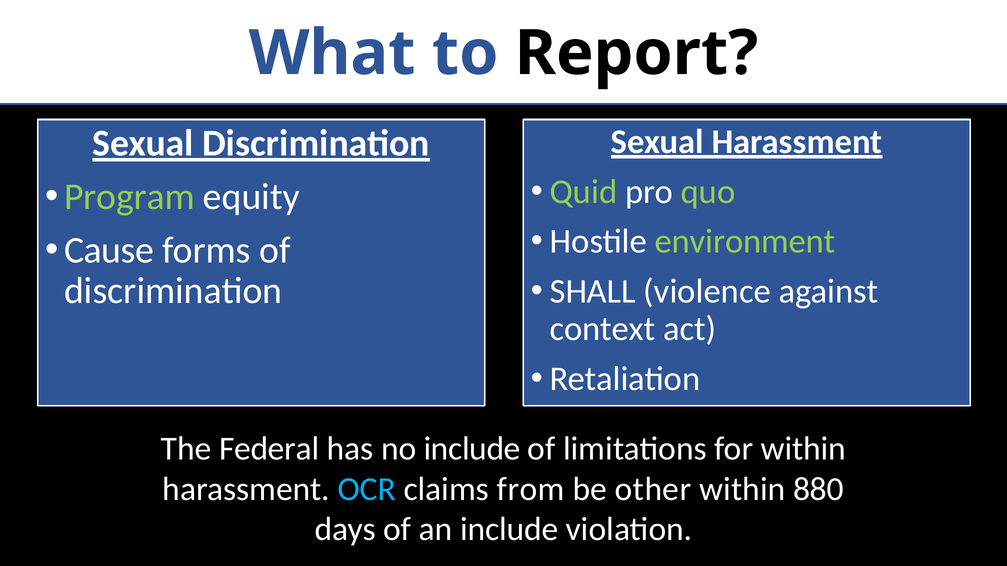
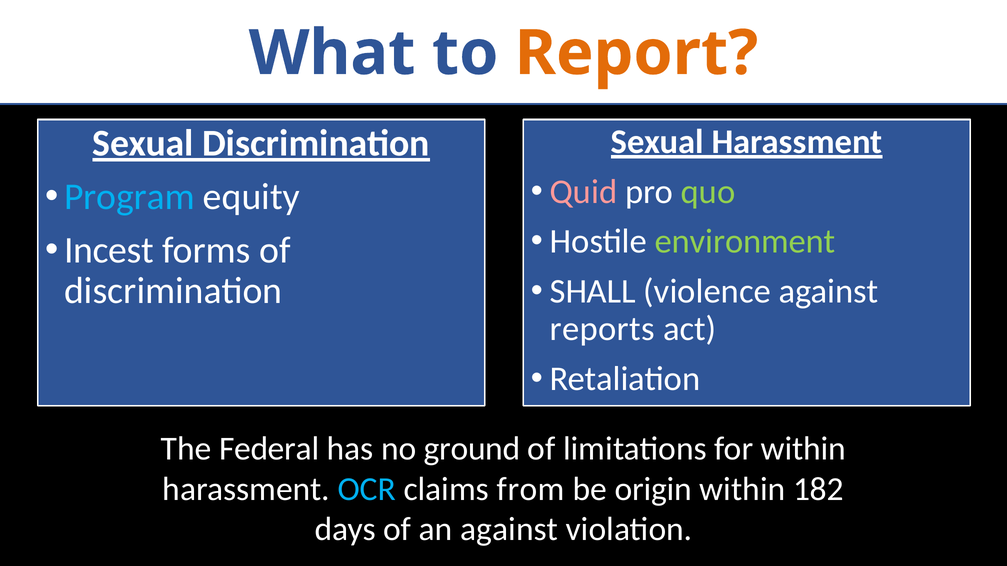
Report colour: black -> orange (636, 53)
Quid colour: light green -> pink (583, 192)
Program colour: light green -> light blue (129, 197)
Cause: Cause -> Incest (109, 250)
context: context -> reports (602, 329)
no include: include -> ground (472, 449)
other: other -> origin (653, 489)
880: 880 -> 182 (818, 489)
an include: include -> against (509, 530)
